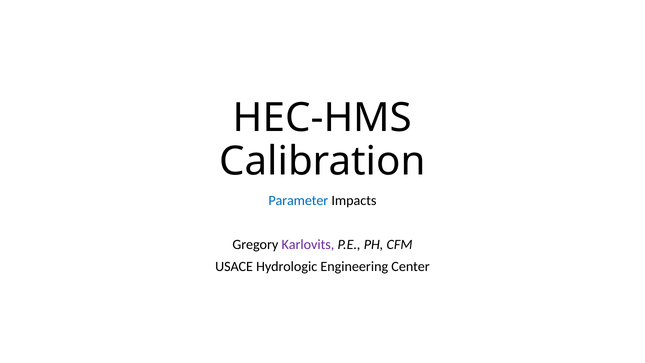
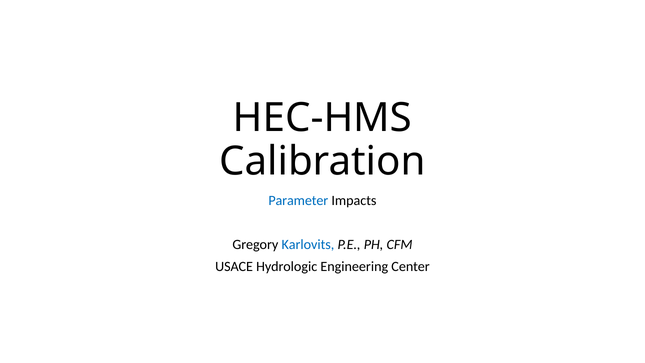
Karlovits colour: purple -> blue (308, 244)
